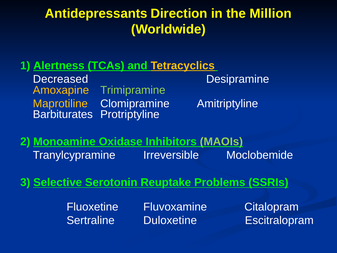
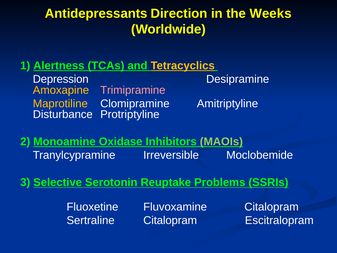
Million: Million -> Weeks (271, 14)
Decreased: Decreased -> Depression (61, 79)
Trimipramine colour: light green -> pink (133, 90)
Barbiturates: Barbiturates -> Disturbance (63, 114)
Sertraline Duloxetine: Duloxetine -> Citalopram (170, 220)
